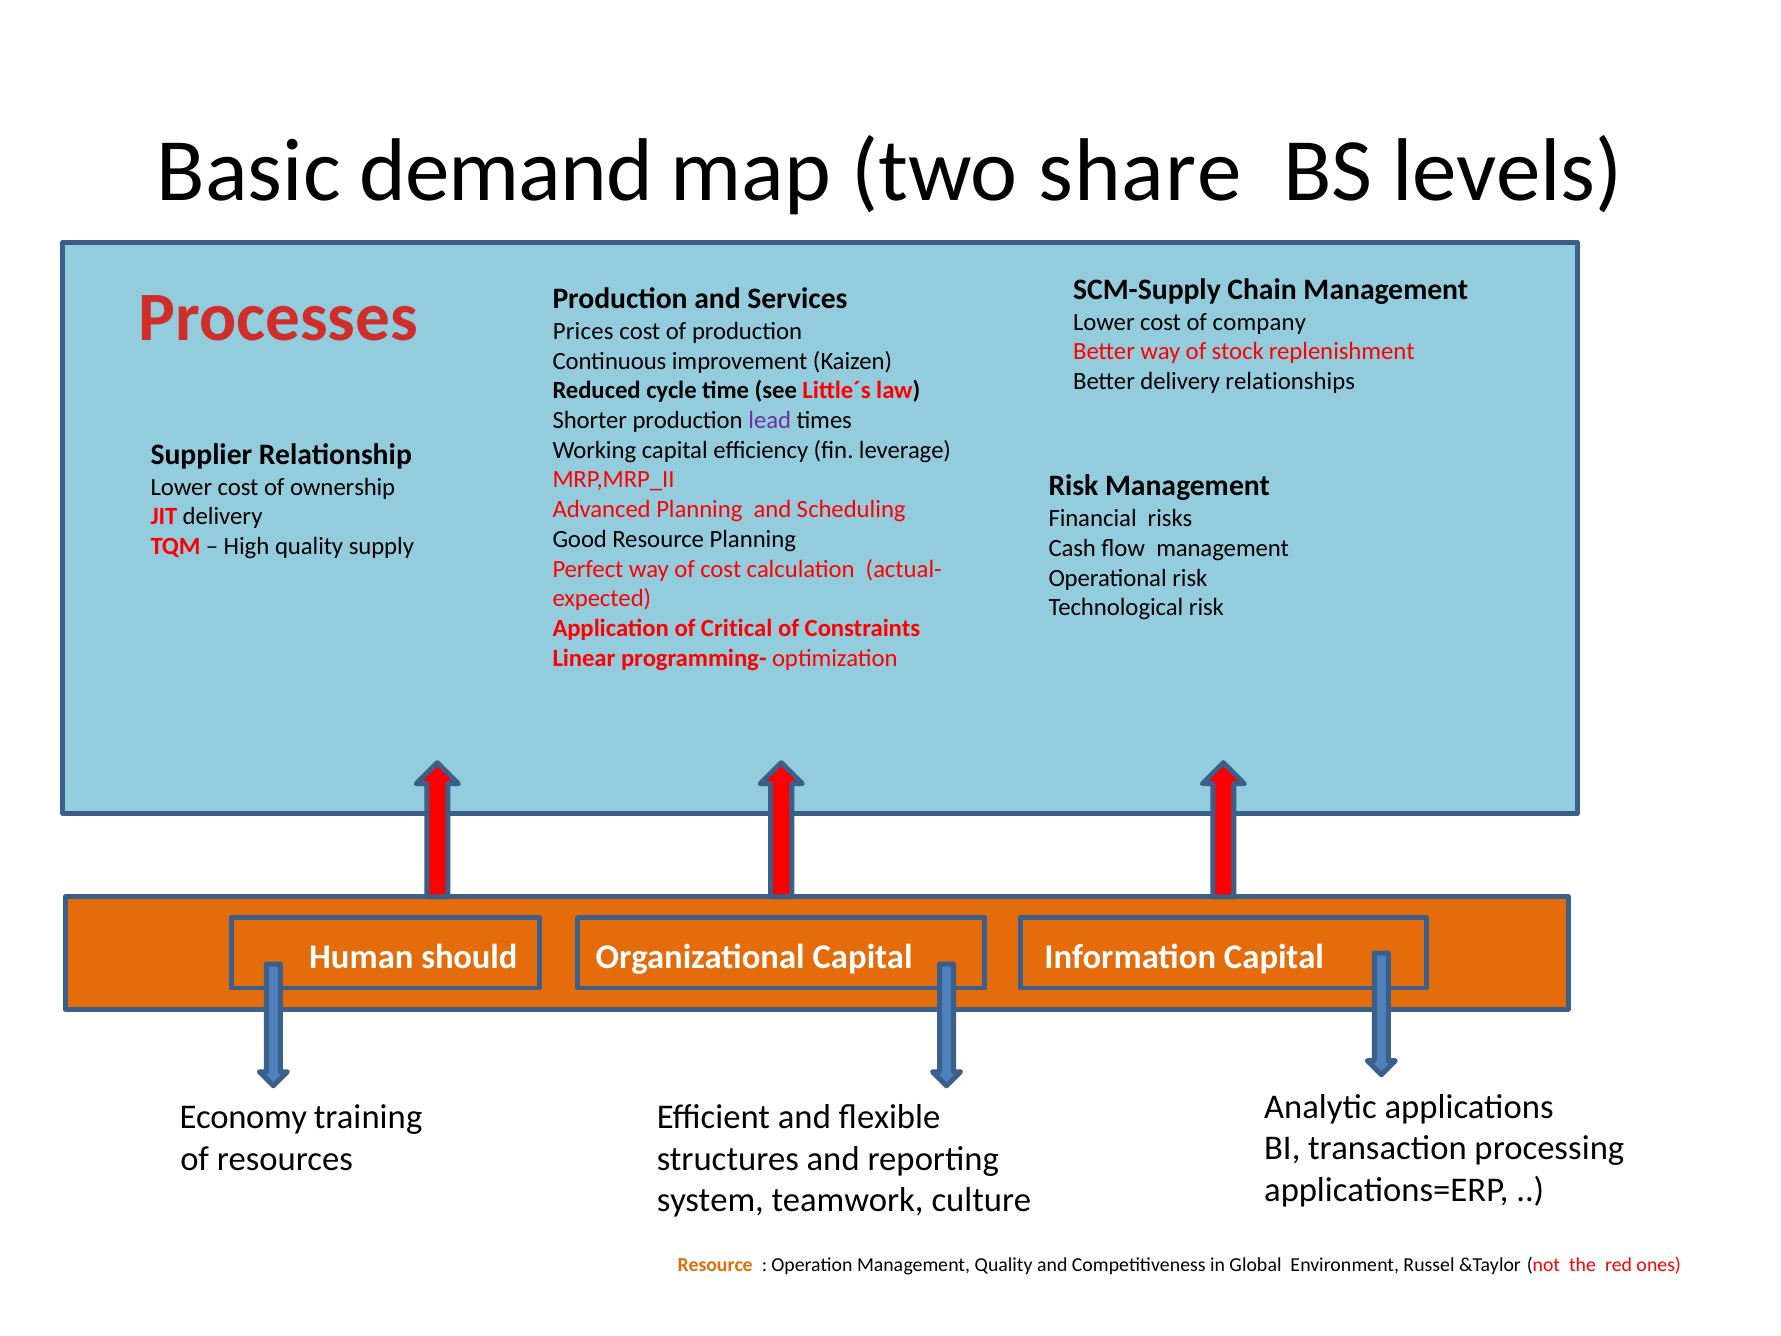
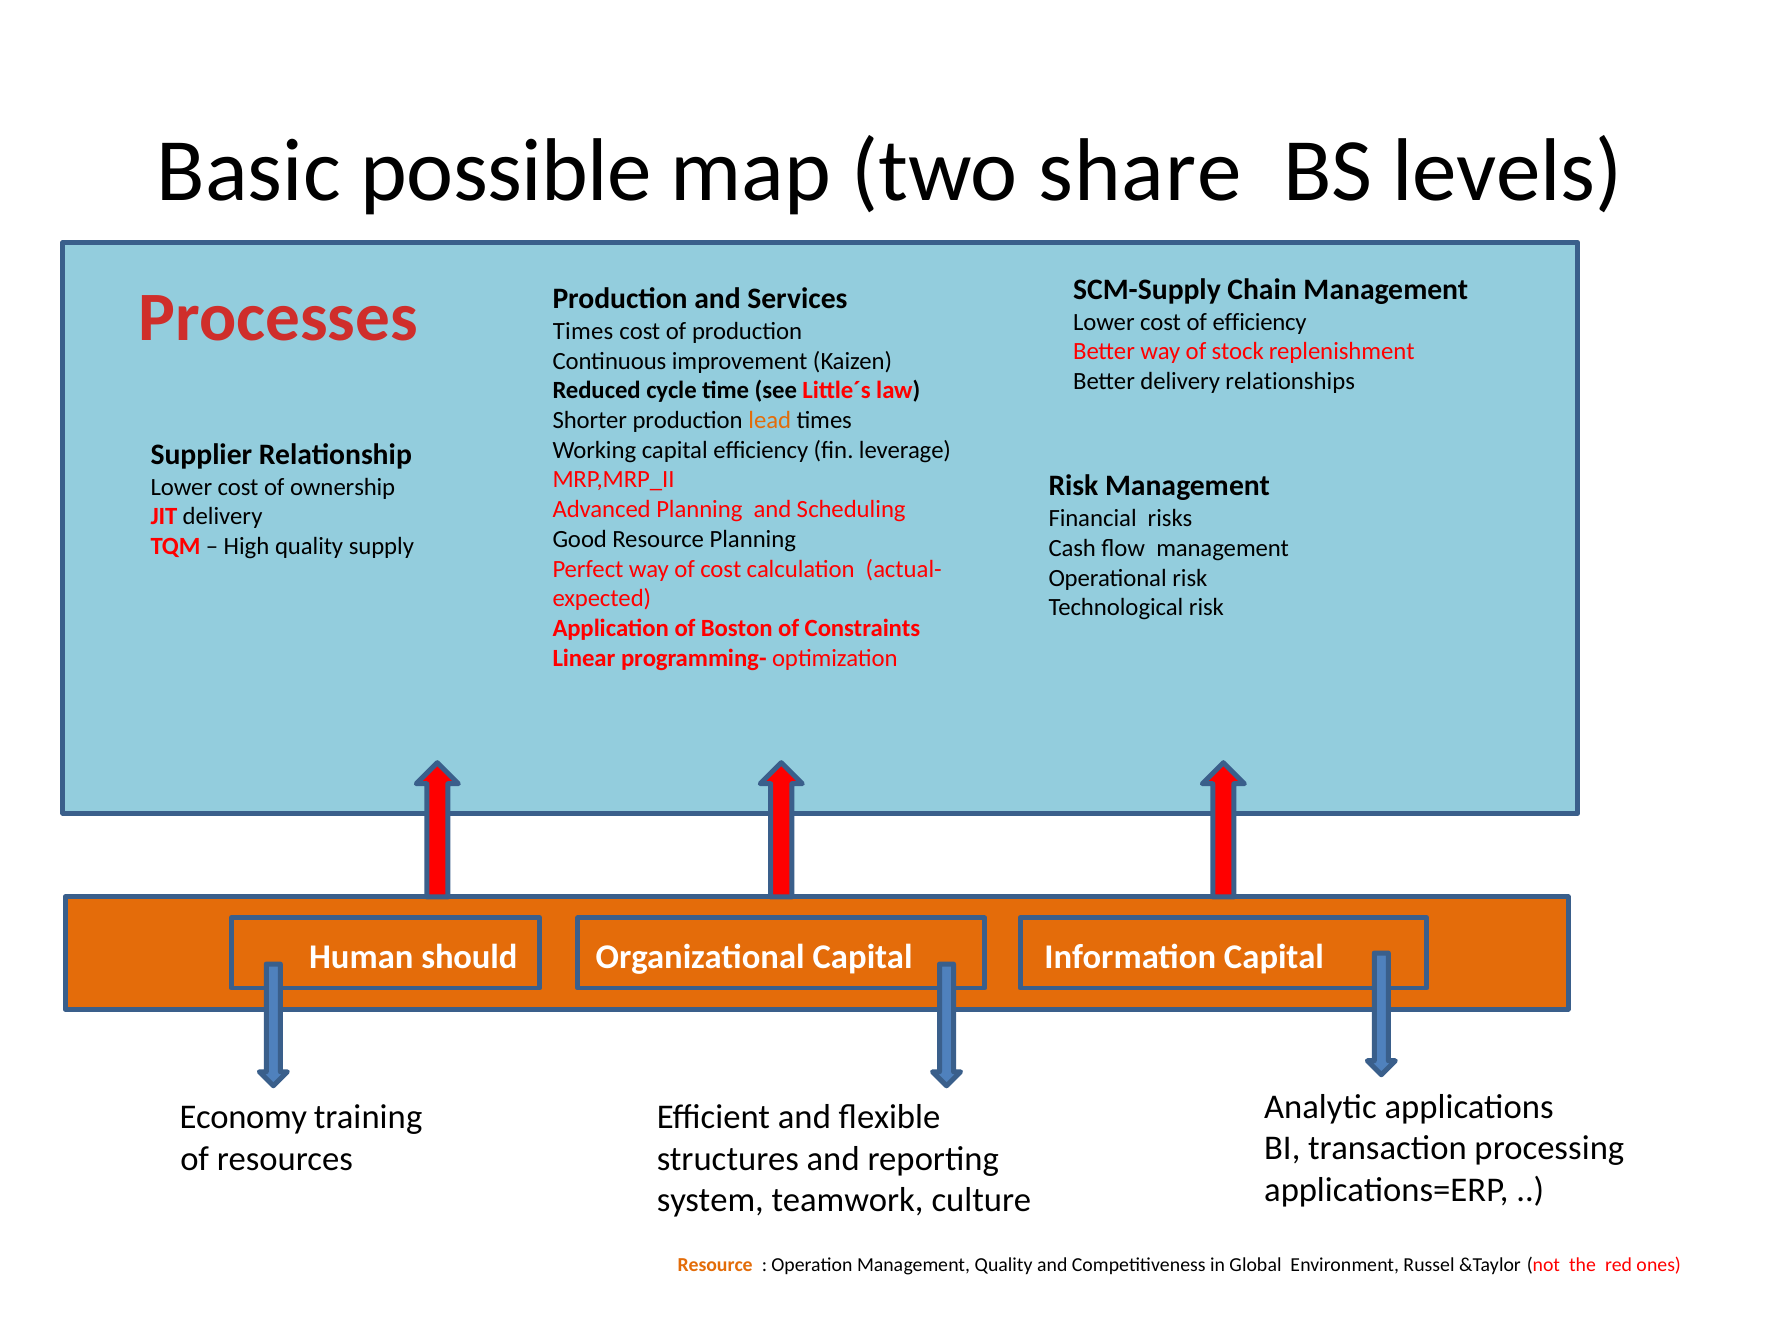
demand: demand -> possible (506, 171)
of company: company -> efficiency (1260, 322)
Prices: Prices -> Times (583, 331)
lead colour: purple -> orange (770, 420)
Critical: Critical -> Boston (737, 628)
